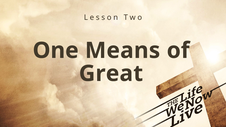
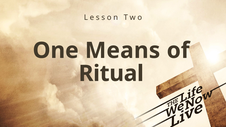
Great: Great -> Ritual (111, 74)
